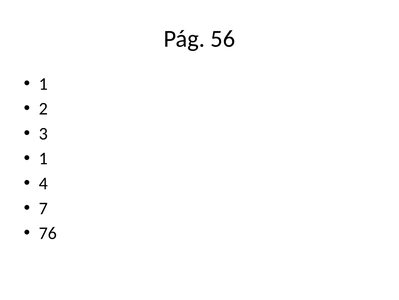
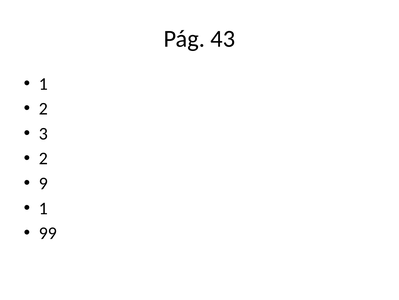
56: 56 -> 43 (223, 39)
1: 1 -> 2 (43, 158)
4: 4 -> 9 (43, 183)
7: 7 -> 1 (43, 208)
76: 76 -> 99 (48, 233)
